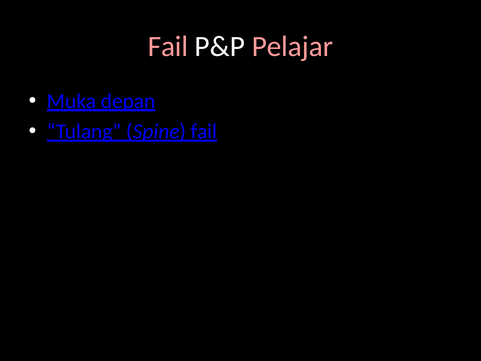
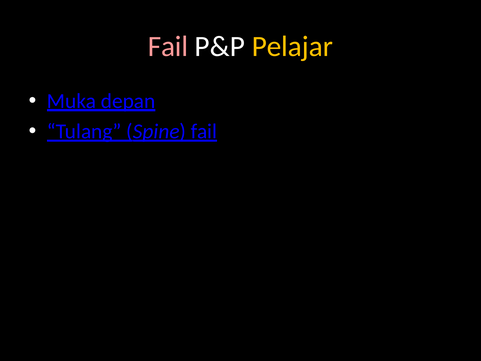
Pelajar colour: pink -> yellow (292, 47)
